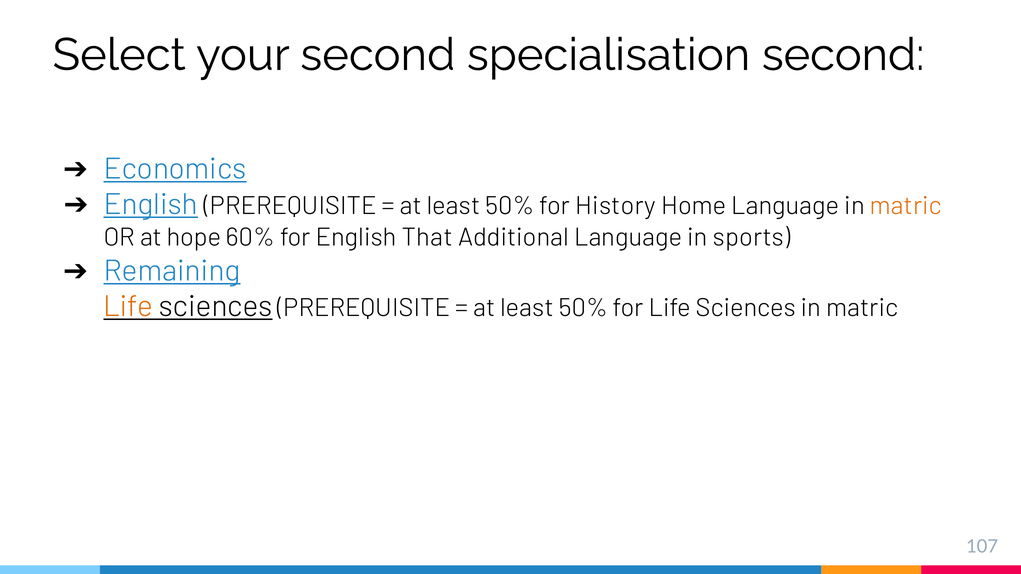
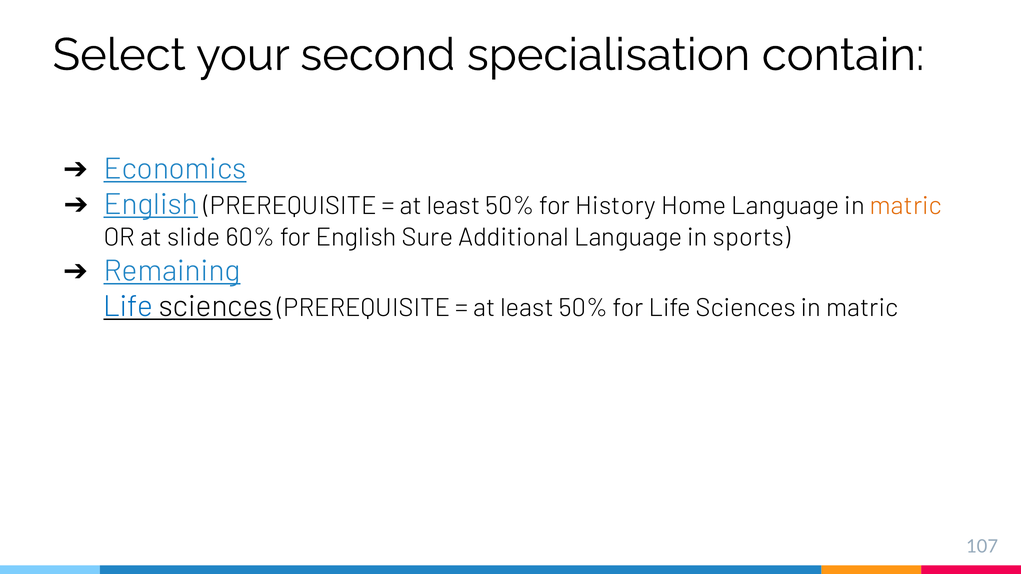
specialisation second: second -> contain (843, 55)
hope: hope -> slide (194, 238)
That: That -> Sure (427, 238)
Life colour: orange -> blue (128, 307)
